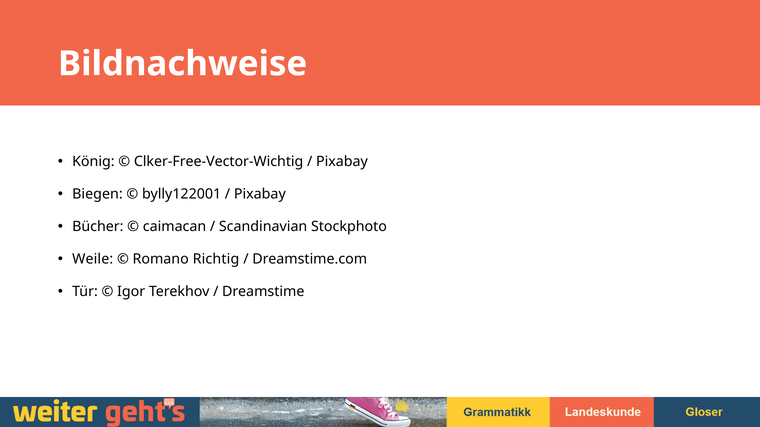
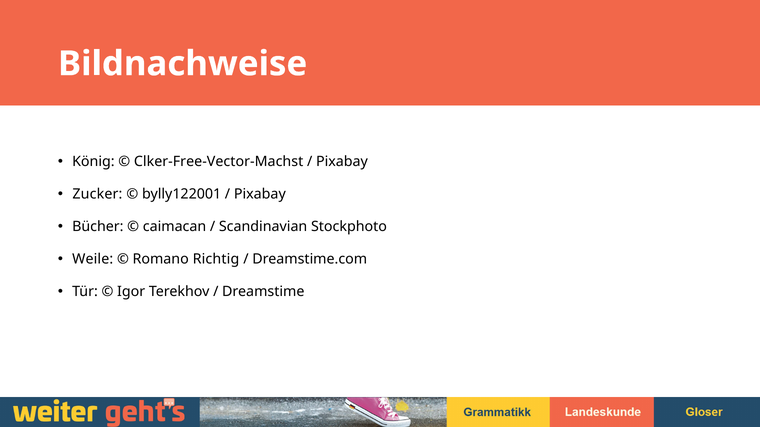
Clker-Free-Vector-Wichtig: Clker-Free-Vector-Wichtig -> Clker-Free-Vector-Machst (219, 162)
Biegen: Biegen -> Zucker (97, 194)
